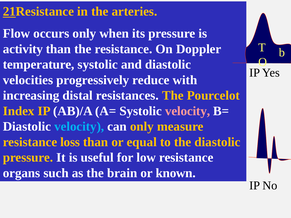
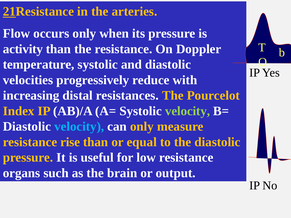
velocity colour: pink -> light green (188, 111)
loss: loss -> rise (70, 142)
known: known -> output (176, 173)
